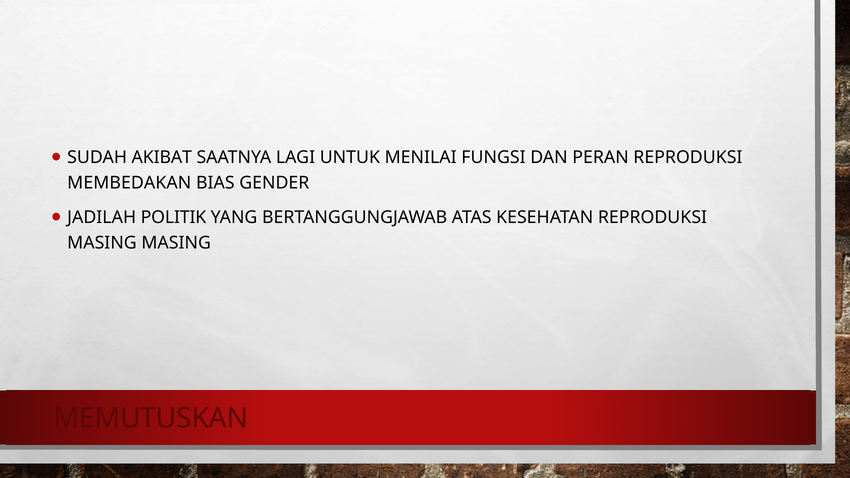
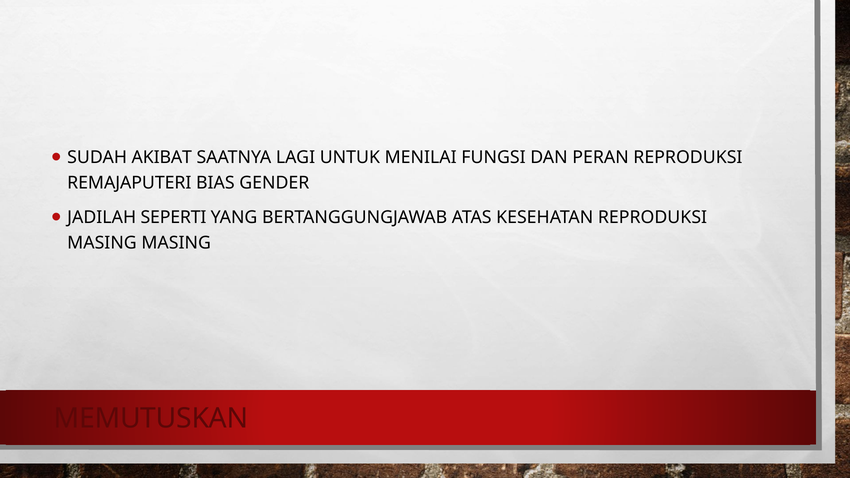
MEMBEDAKAN: MEMBEDAKAN -> REMAJAPUTERI (129, 183)
POLITIK: POLITIK -> SEPERTI (174, 218)
